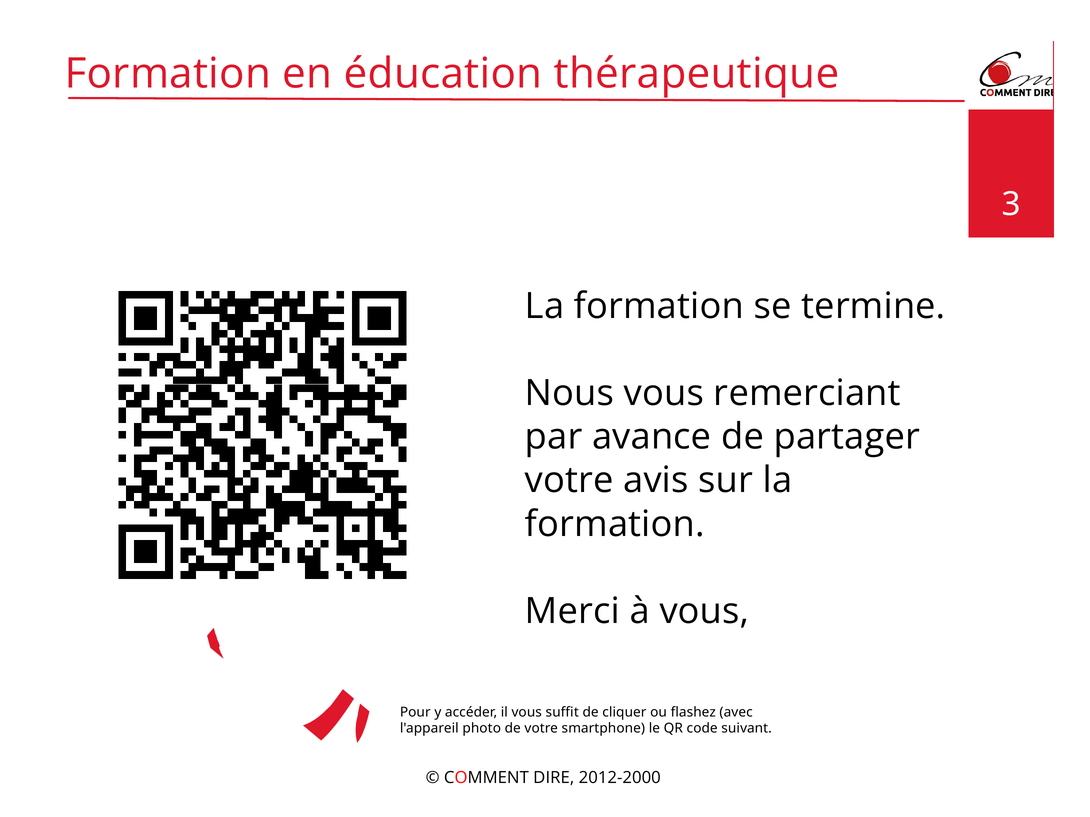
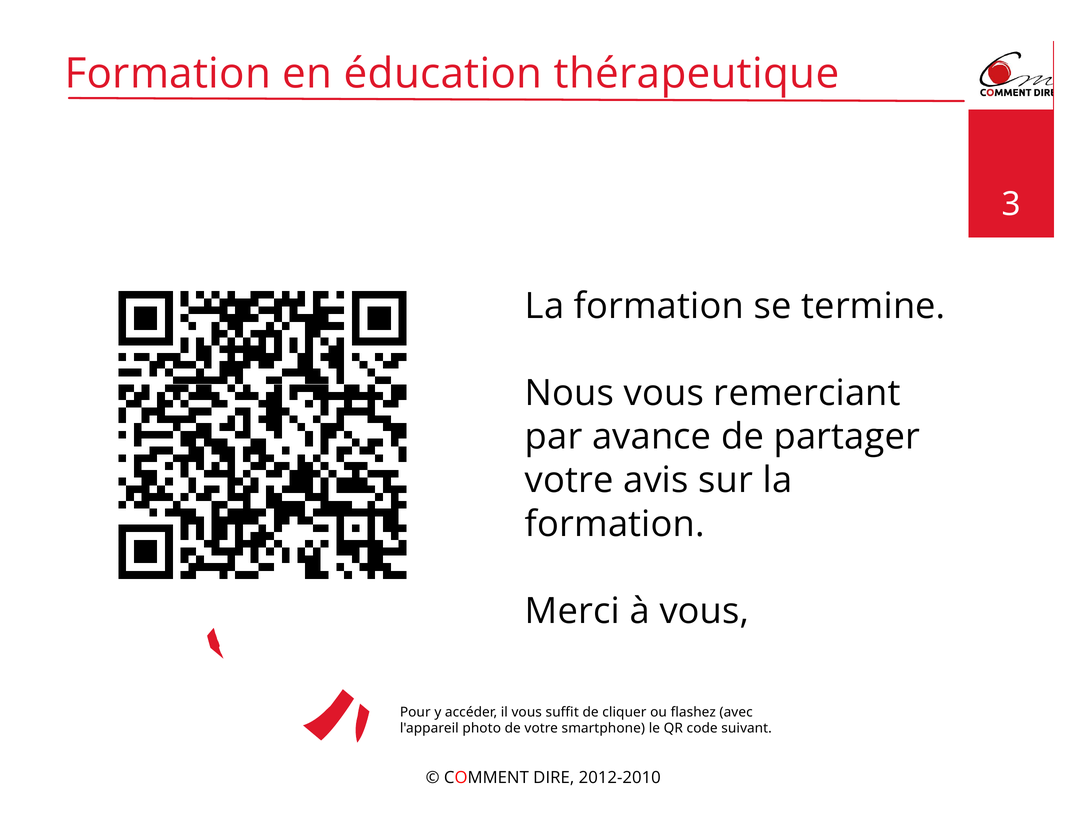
2012-2000: 2012-2000 -> 2012-2010 (620, 778)
